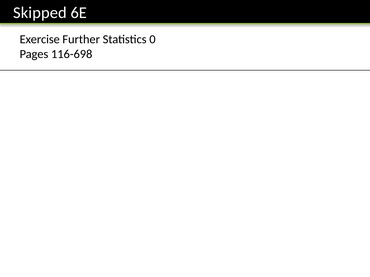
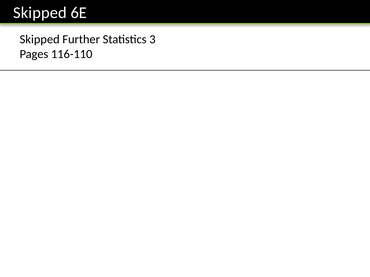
Exercise: Exercise -> Skipped (40, 39)
0: 0 -> 3 (152, 39)
116-698: 116-698 -> 116-110 (72, 54)
